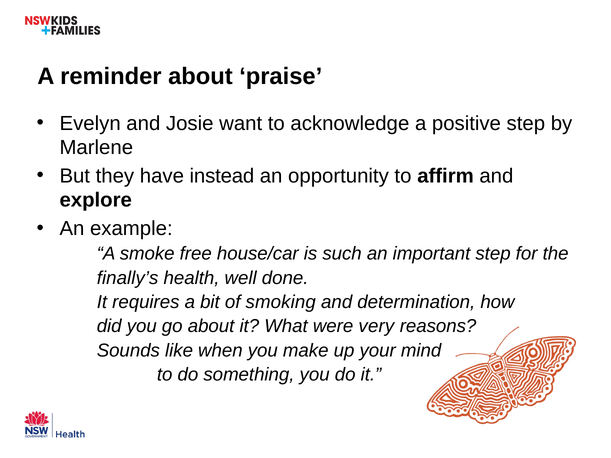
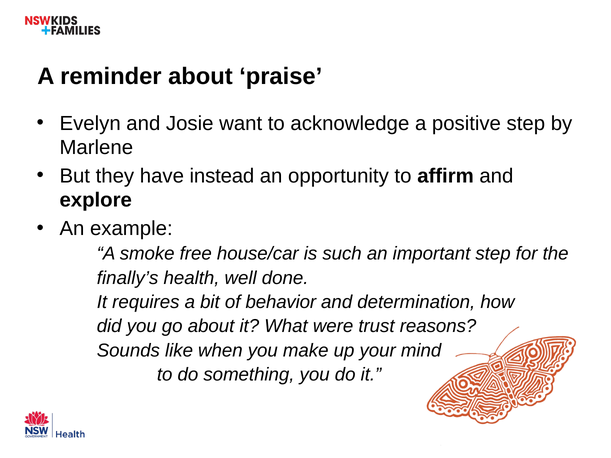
smoking: smoking -> behavior (281, 302)
very: very -> trust (376, 326)
